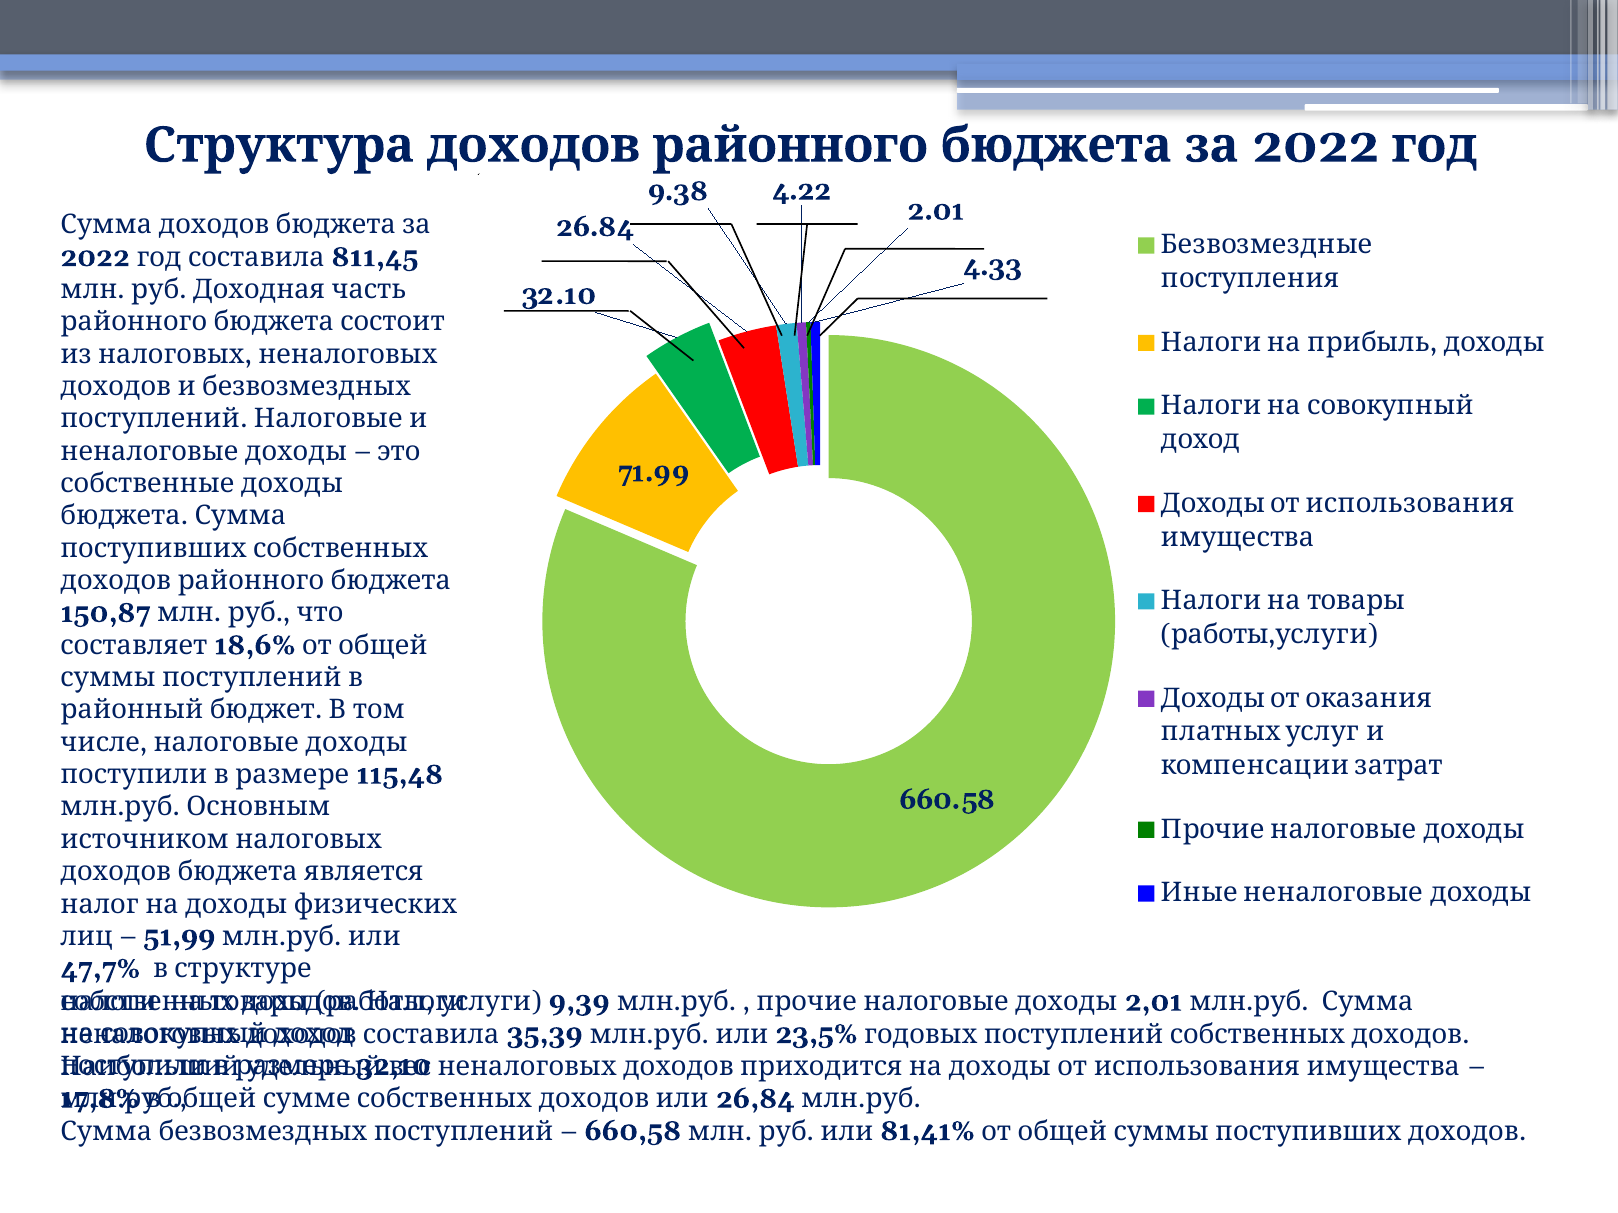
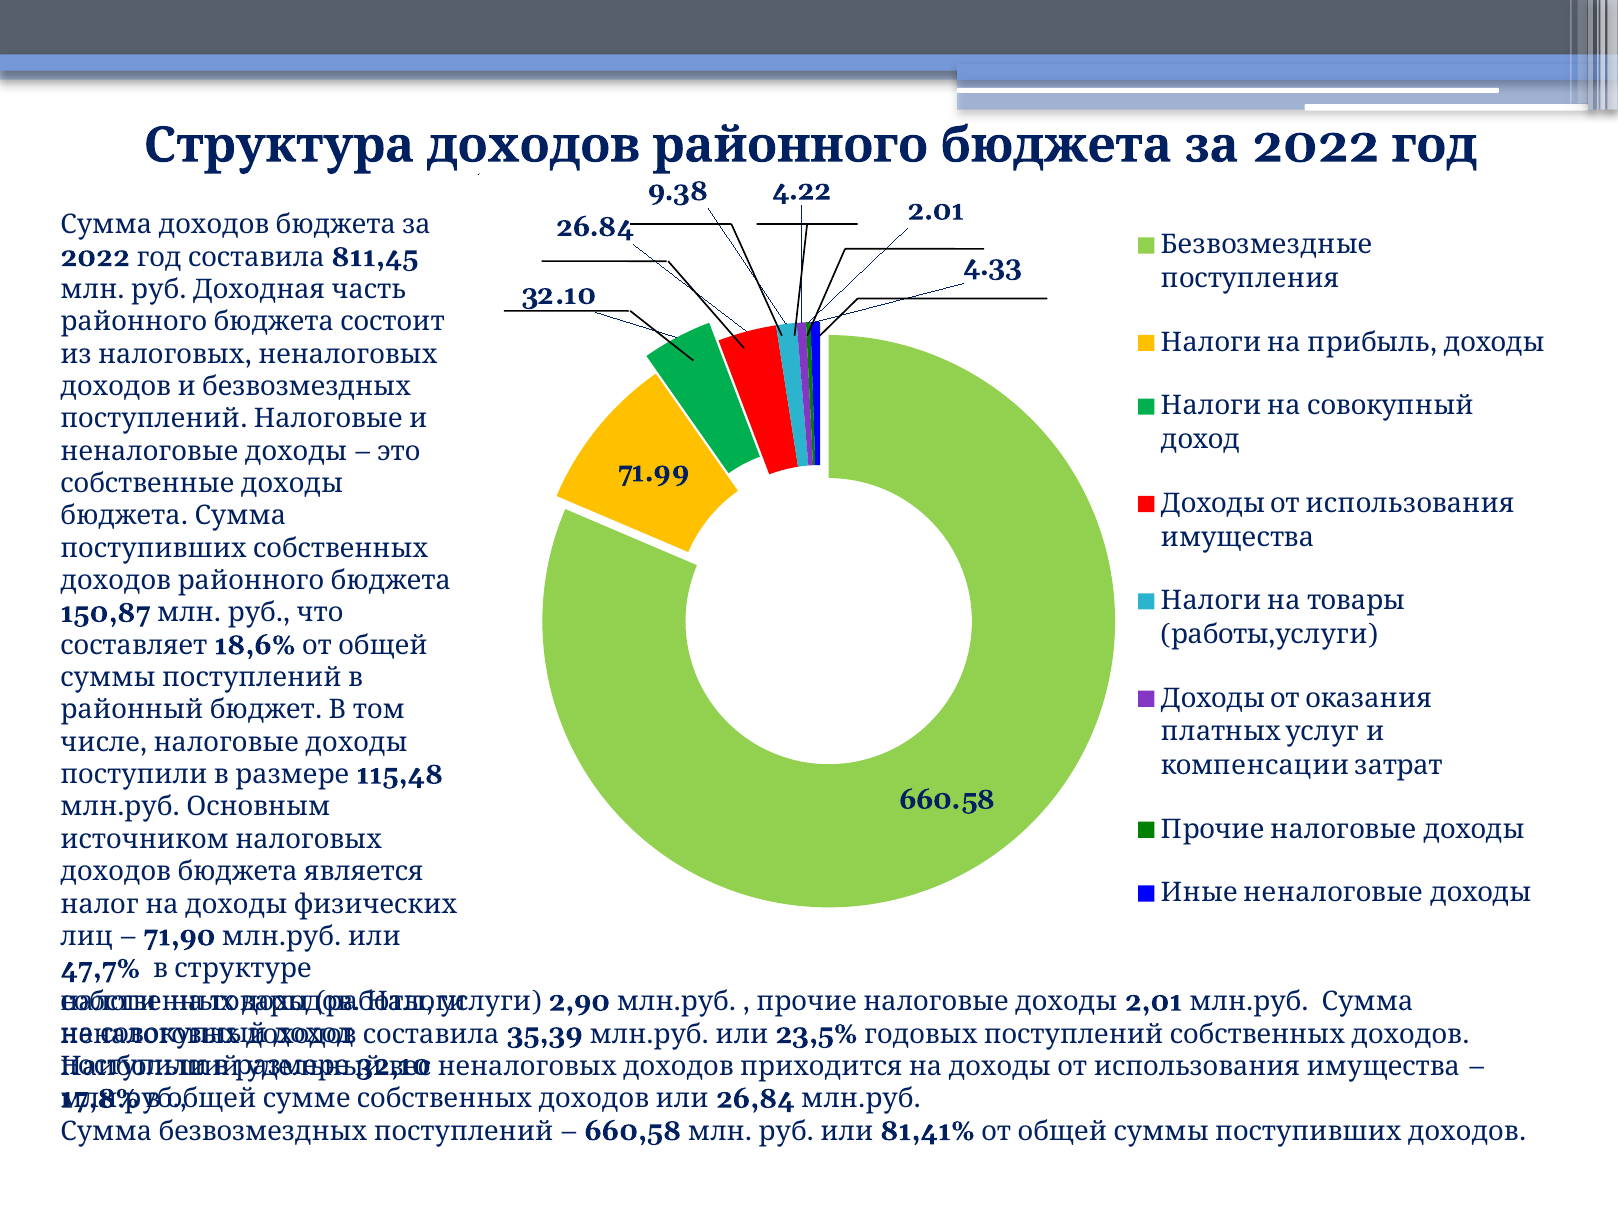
51,99: 51,99 -> 71,90 (179, 937)
9,39: 9,39 -> 2,90 (579, 1002)
